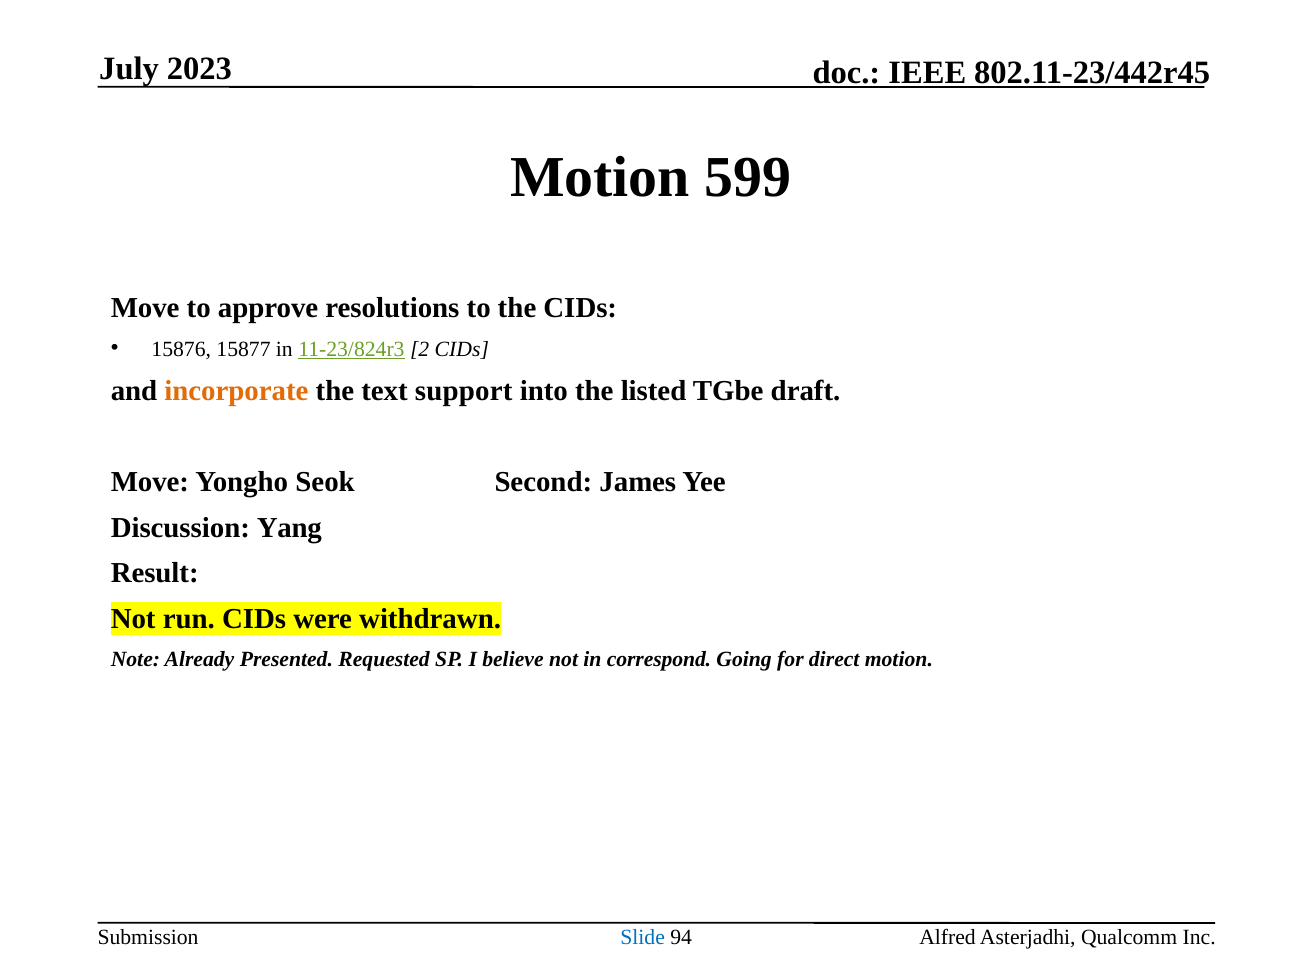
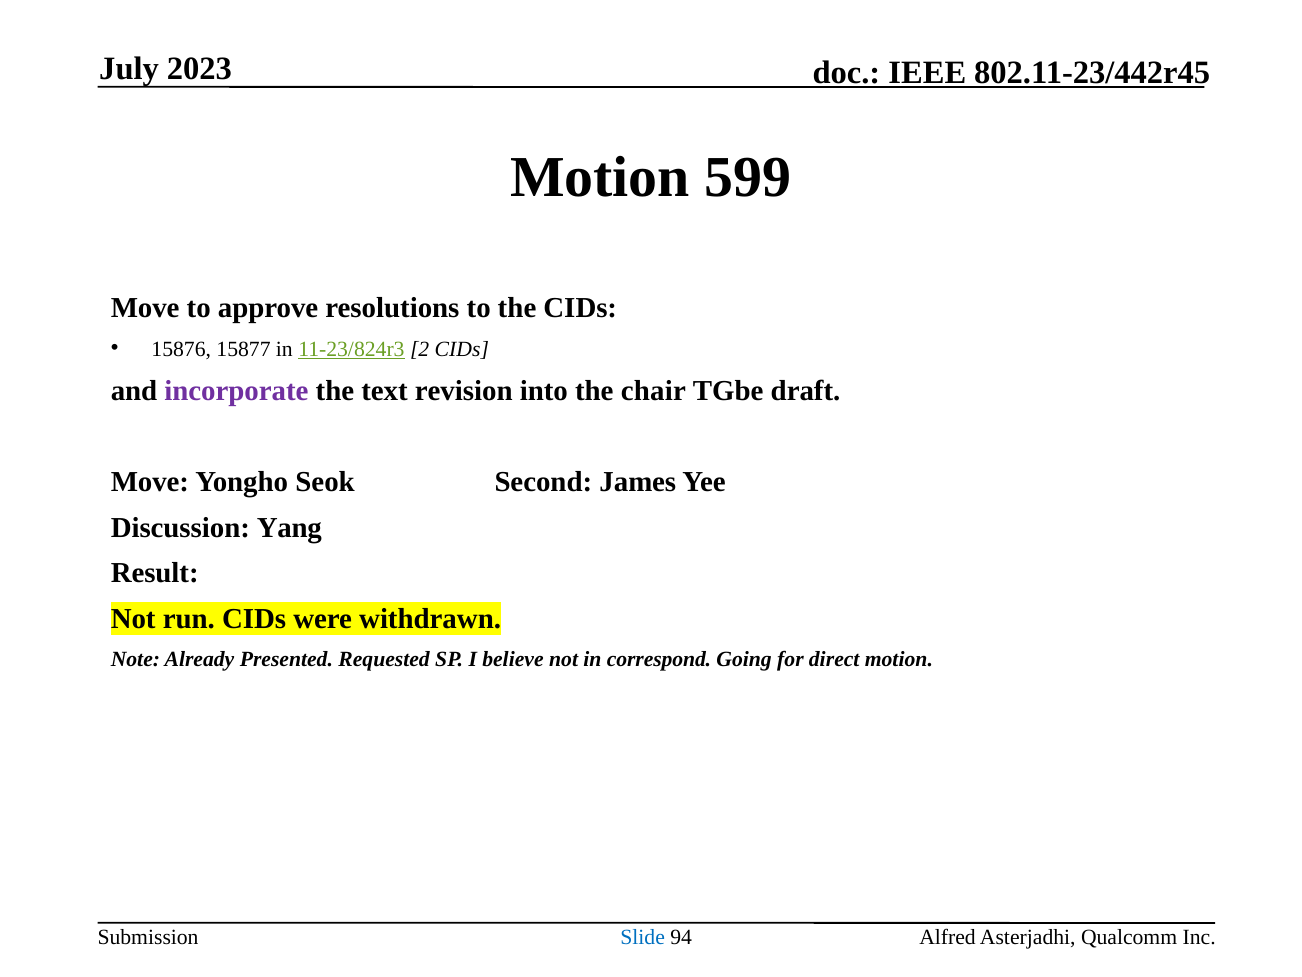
incorporate colour: orange -> purple (236, 390)
support: support -> revision (464, 390)
listed: listed -> chair (653, 390)
